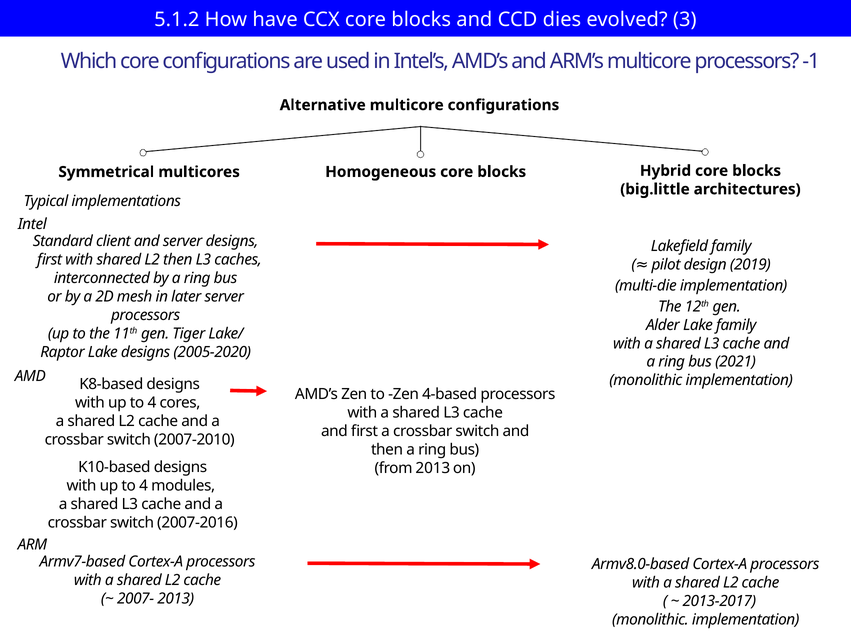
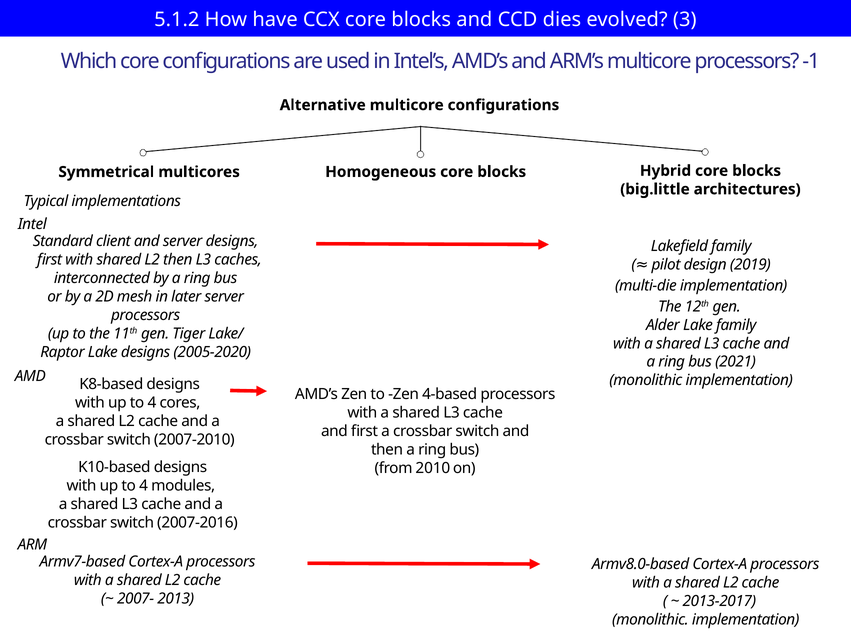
from 2013: 2013 -> 2010 (433, 468)
